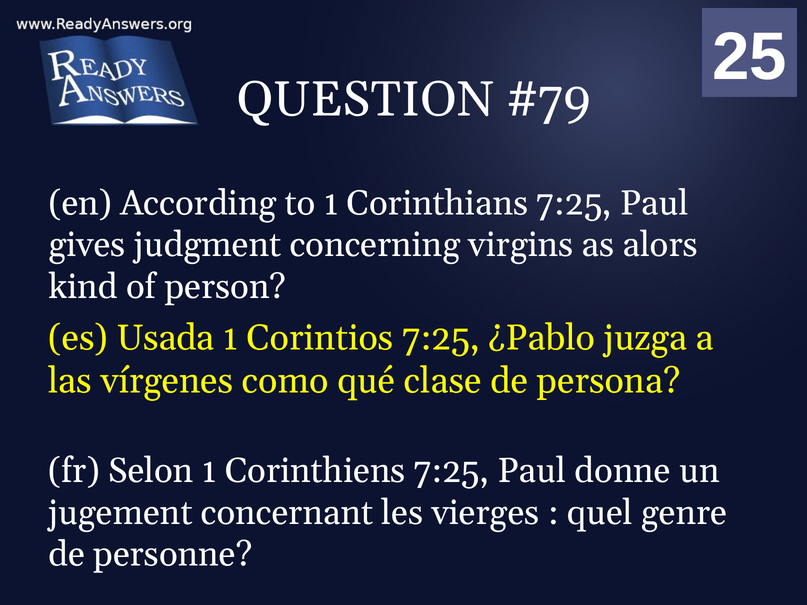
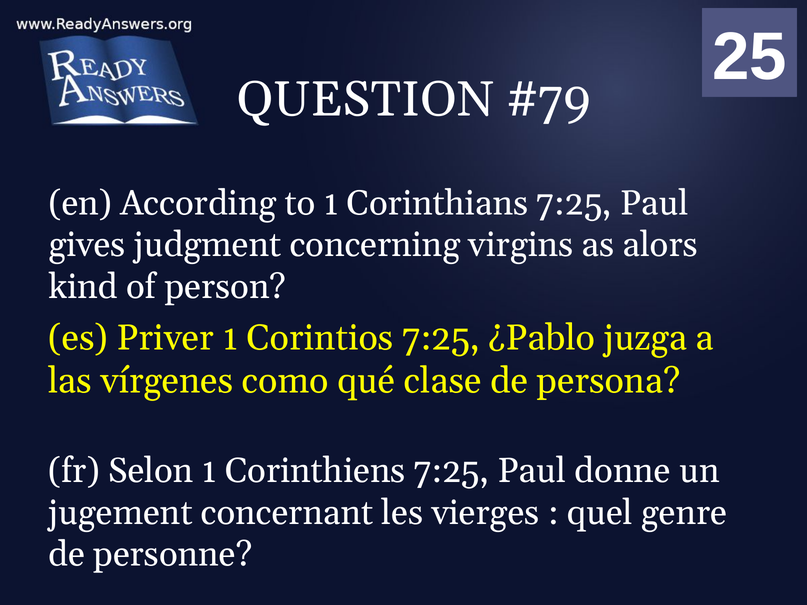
Usada: Usada -> Priver (165, 338)
